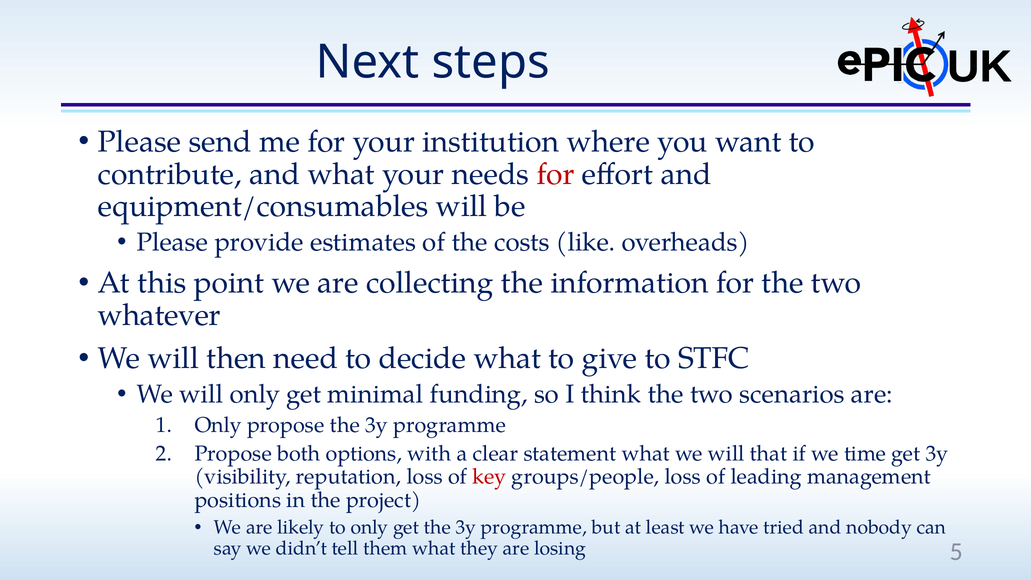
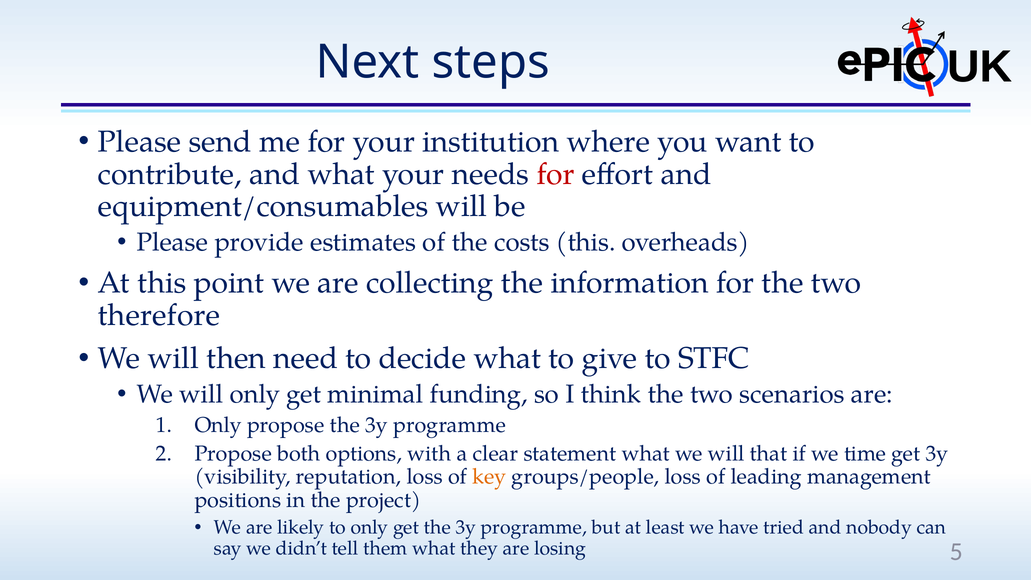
costs like: like -> this (586, 242)
whatever: whatever -> therefore (159, 315)
key colour: red -> orange (489, 477)
